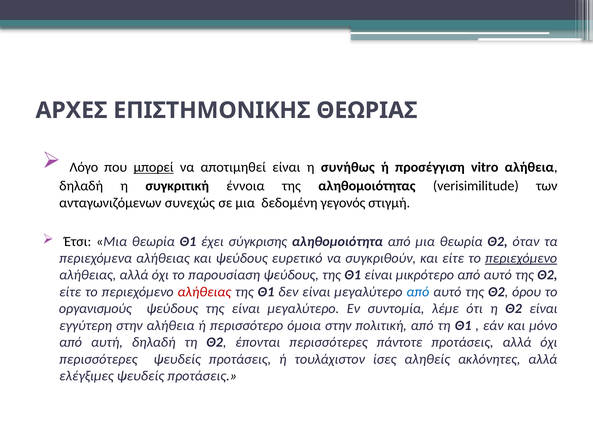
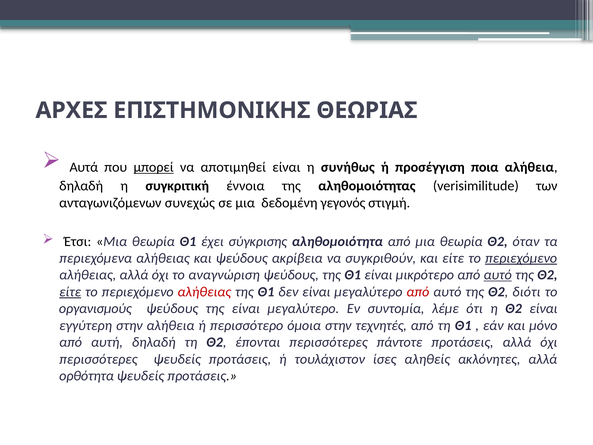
Λόγο: Λόγο -> Αυτά (84, 167)
vitro: vitro -> ποια (485, 167)
ευρετικό: ευρετικό -> ακρίβεια (297, 258)
παρουσίαση: παρουσίαση -> αναγνώριση (224, 275)
αυτό underline: none -> present (498, 275)
είτε underline: none -> present (70, 292)
από colour: blue -> red (418, 292)
όρου: όρου -> διότι (526, 292)
πολιτική: πολιτική -> τεχνητές (381, 325)
ελέγξιμες: ελέγξιμες -> ορθότητα (86, 376)
